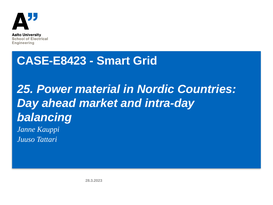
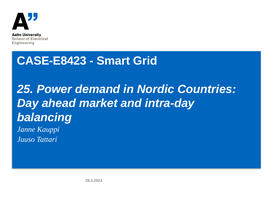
material: material -> demand (98, 89)
